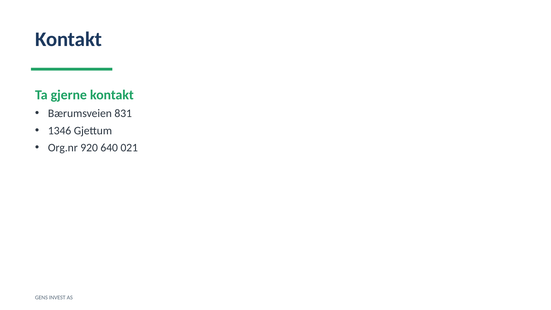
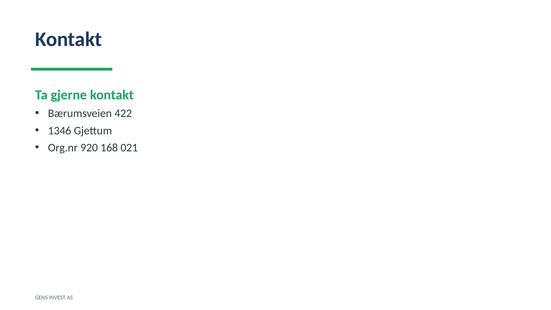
831: 831 -> 422 (123, 113)
640: 640 -> 168 (109, 148)
